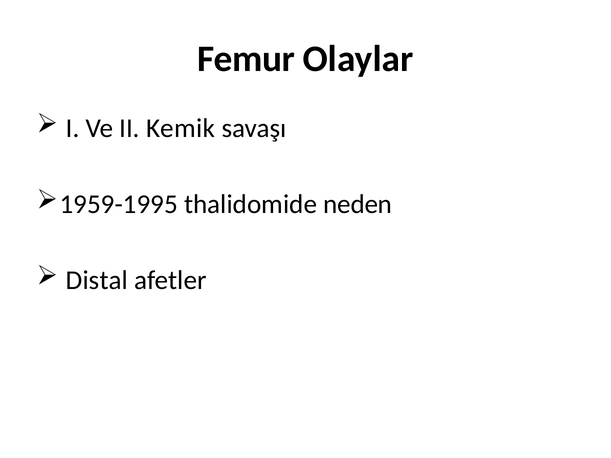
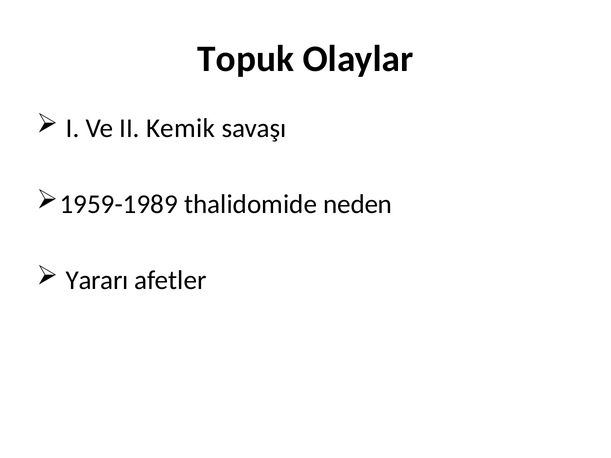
Femur: Femur -> Topuk (246, 59)
1959-1995: 1959-1995 -> 1959-1989 (119, 204)
Distal: Distal -> Yararı (97, 280)
